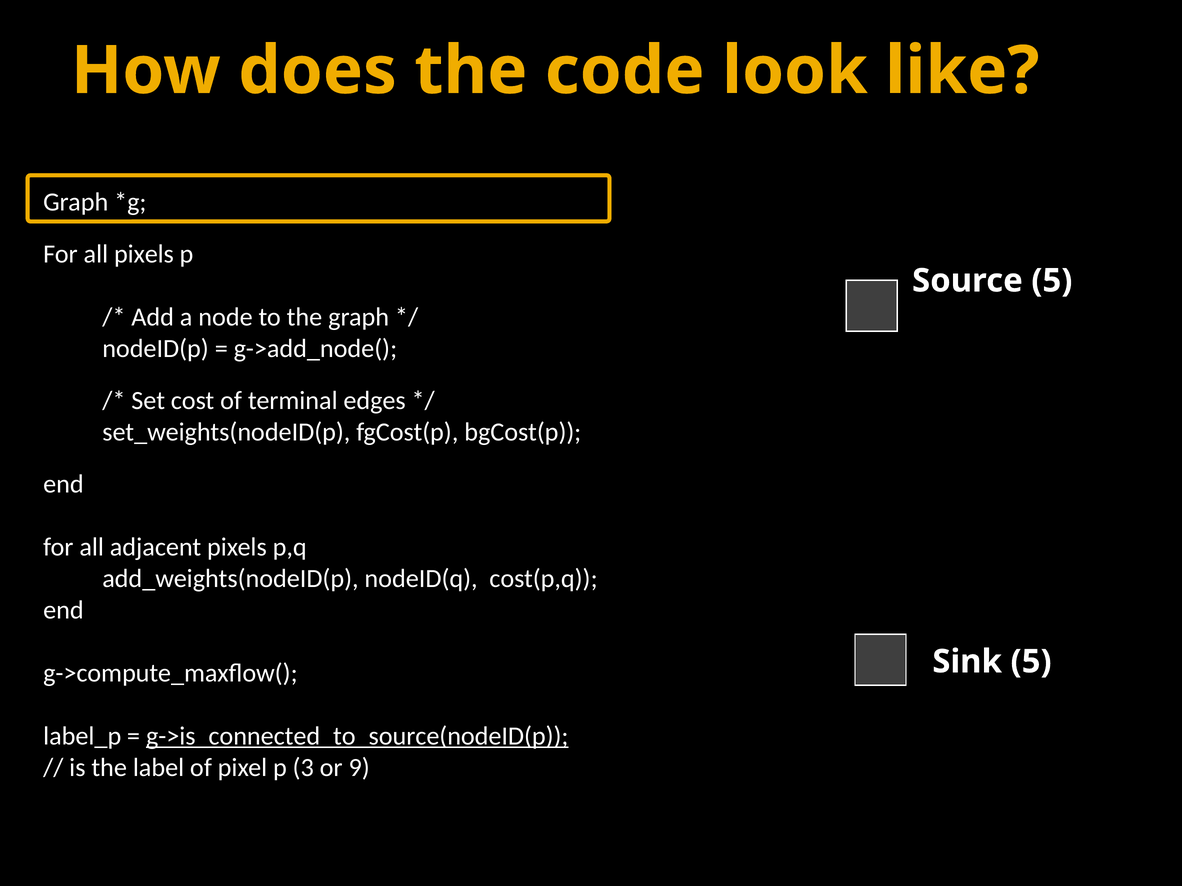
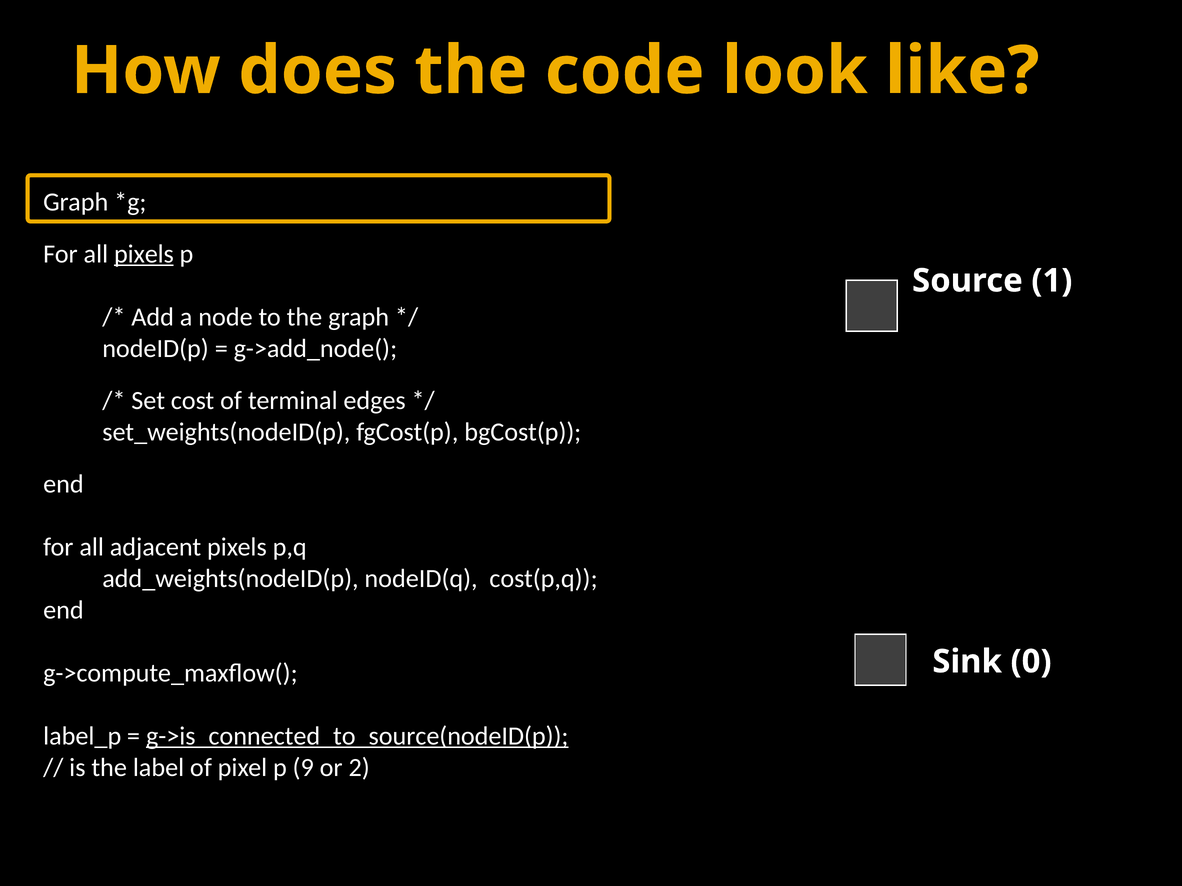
pixels underline: none -> present (144, 254)
Source 5: 5 -> 1 (1052, 281)
Sink 5: 5 -> 0 (1031, 662)
3: 3 -> 9 (303, 768)
9: 9 -> 2 (359, 768)
